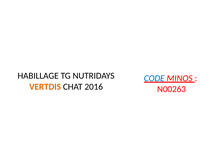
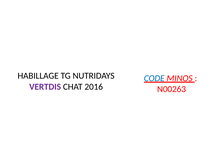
VERTDIS colour: orange -> purple (45, 87)
